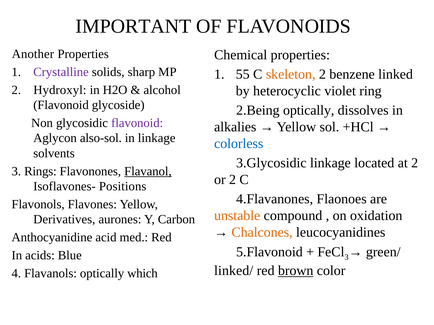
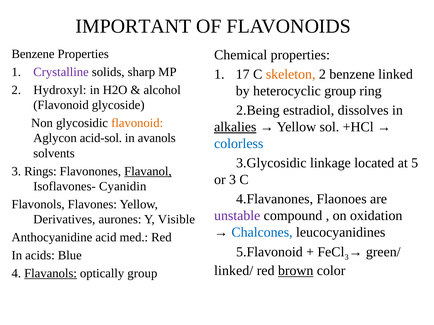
Another: Another -> Benzene (33, 54)
55: 55 -> 17 (243, 74)
heterocyclic violet: violet -> group (340, 91)
optically: optically -> estradiol (309, 110)
flavonoid colour: purple -> orange (137, 123)
alkalies underline: none -> present (235, 127)
also-sol: also-sol -> acid-sol (101, 138)
in linkage: linkage -> avanols (157, 138)
at 2: 2 -> 5 (415, 163)
or 2: 2 -> 3 (233, 180)
Positions: Positions -> Cyanidin (123, 187)
unstable colour: orange -> purple (237, 216)
Carbon: Carbon -> Visible (176, 220)
Chalcones colour: orange -> blue (262, 233)
Flavanols underline: none -> present (51, 274)
optically which: which -> group (142, 274)
